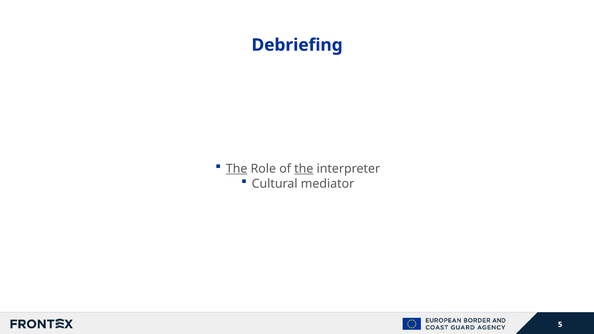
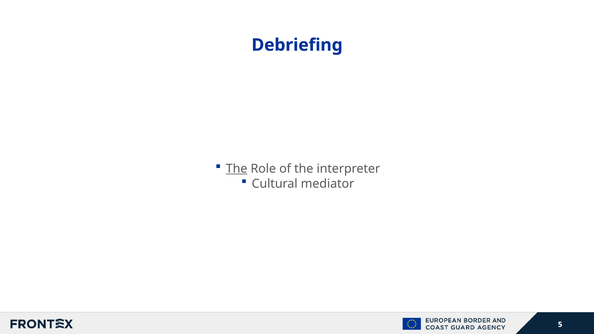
the underline: present -> none (304, 169)
